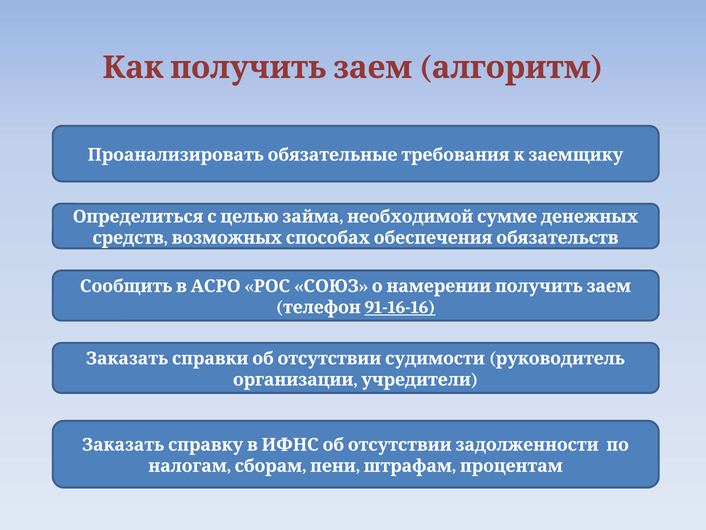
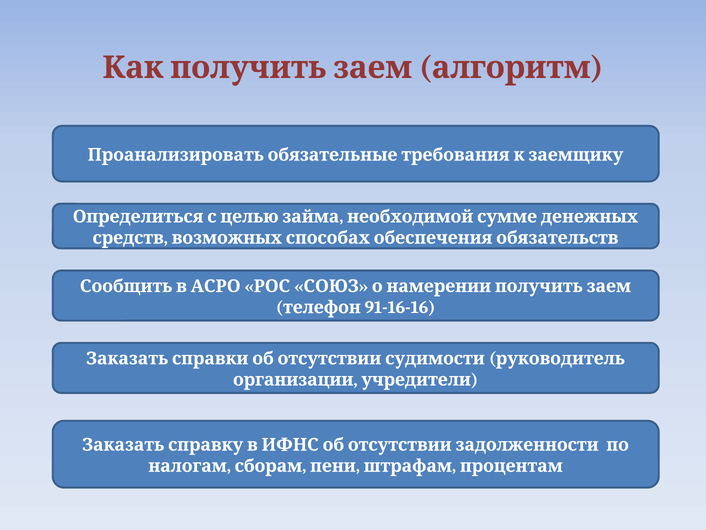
91-16-16 underline: present -> none (400, 307)
